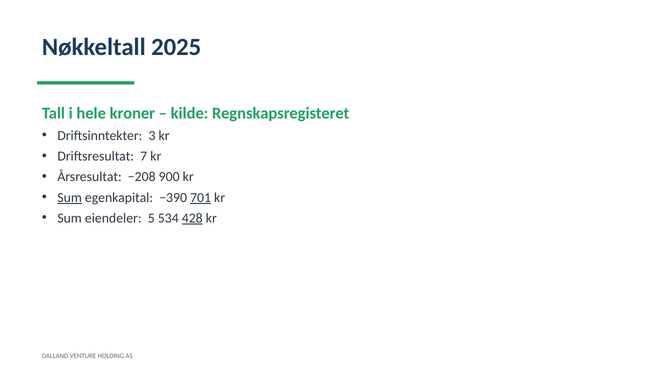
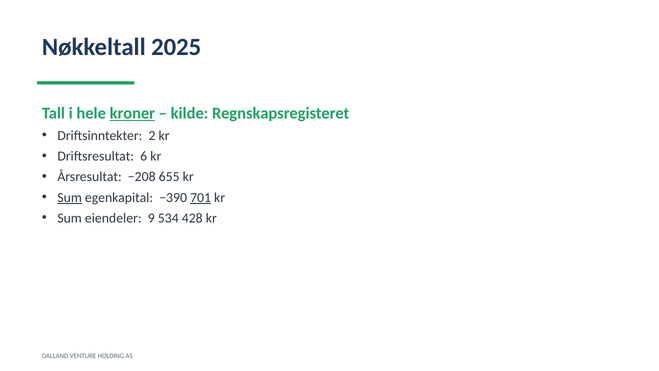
kroner underline: none -> present (132, 113)
3: 3 -> 2 (152, 136)
7: 7 -> 6 (144, 156)
900: 900 -> 655 (169, 177)
5: 5 -> 9 (151, 218)
428 underline: present -> none (192, 218)
